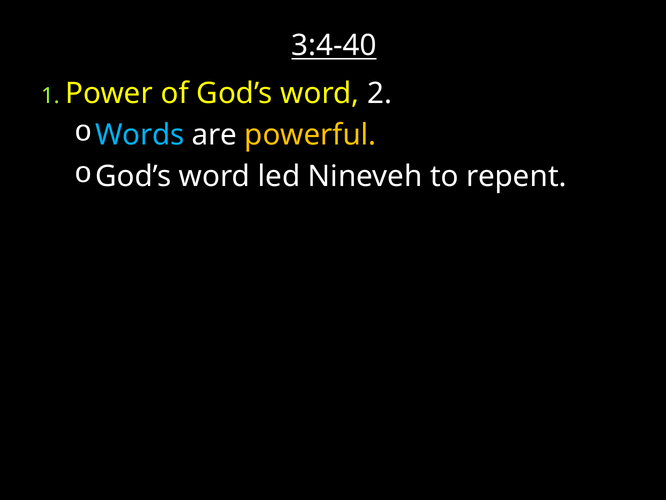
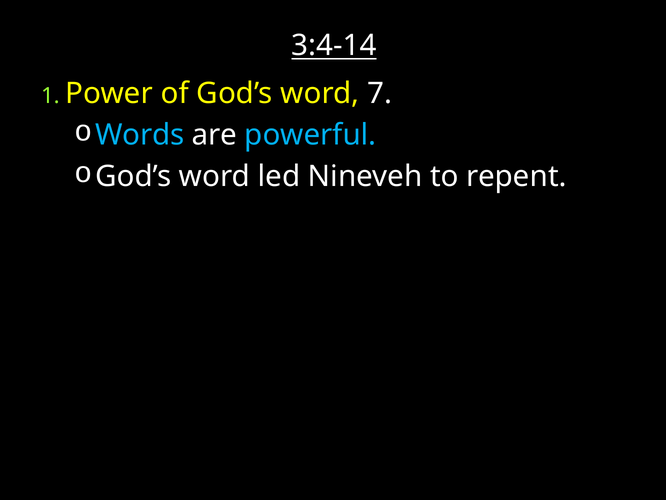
3:4-40: 3:4-40 -> 3:4-14 (334, 45)
2: 2 -> 7 (380, 93)
powerful colour: yellow -> light blue (310, 135)
